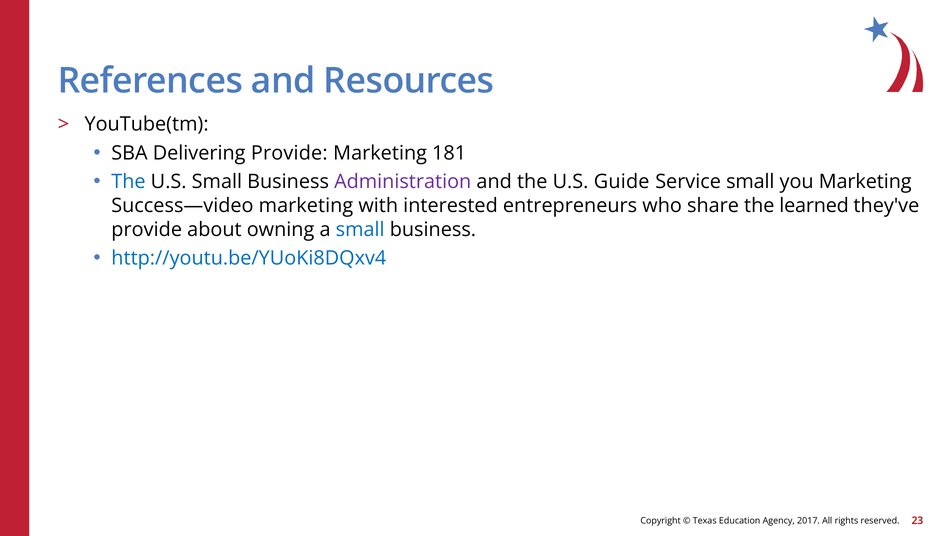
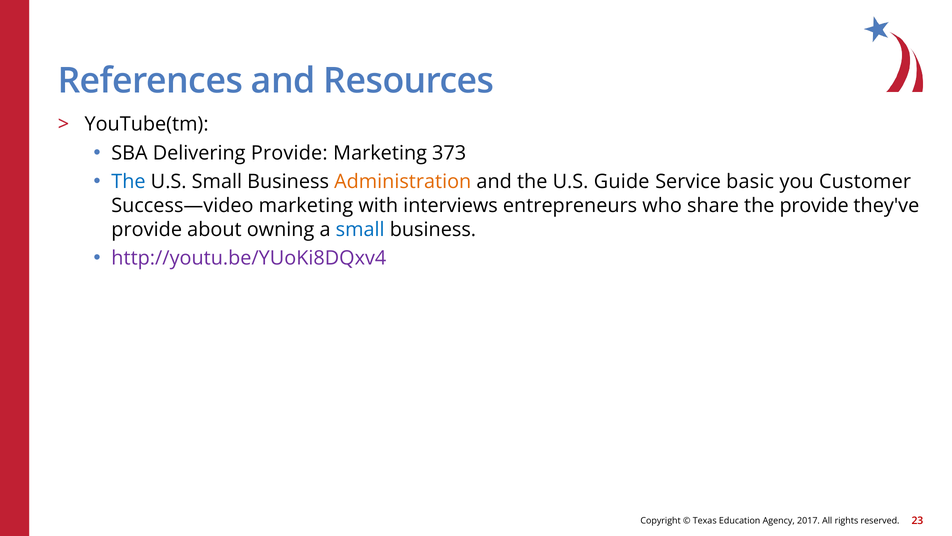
181: 181 -> 373 (449, 153)
Administration colour: purple -> orange (403, 182)
Service small: small -> basic (750, 182)
you Marketing: Marketing -> Customer (865, 182)
interested: interested -> interviews (450, 206)
the learned: learned -> provide (814, 206)
http://youtu.be/YUoKi8DQxv4 colour: blue -> purple (249, 258)
